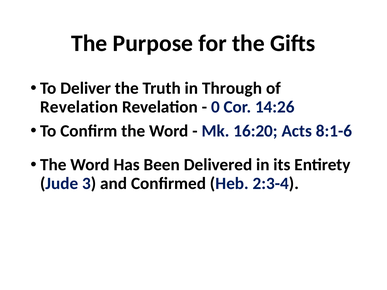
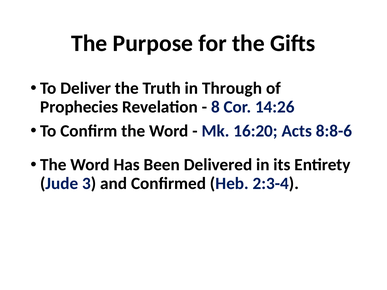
Revelation: Revelation -> Prophecies (79, 107)
0: 0 -> 8 (215, 107)
8:1-6: 8:1-6 -> 8:8-6 (334, 131)
